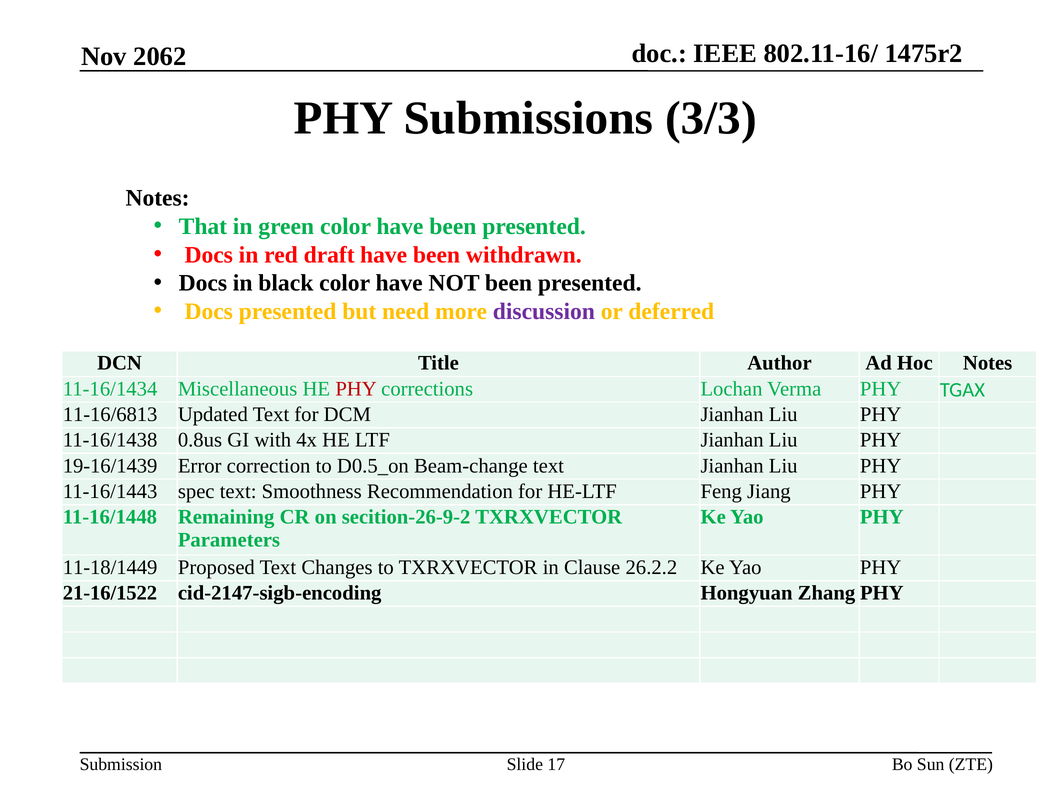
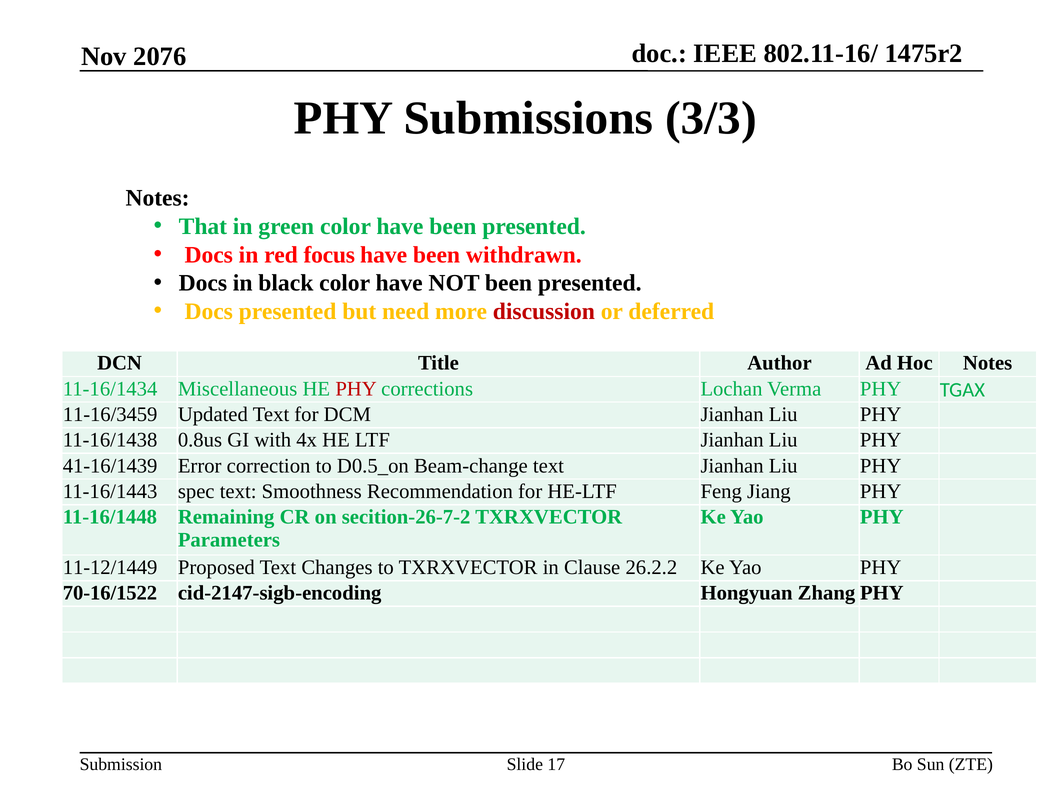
2062: 2062 -> 2076 (160, 57)
draft: draft -> focus (329, 255)
discussion colour: purple -> red (544, 312)
11-16/6813: 11-16/6813 -> 11-16/3459 (110, 415)
19-16/1439: 19-16/1439 -> 41-16/1439 (110, 466)
secition-26-9-2: secition-26-9-2 -> secition-26-7-2 (406, 517)
11-18/1449: 11-18/1449 -> 11-12/1449 (110, 568)
21-16/1522: 21-16/1522 -> 70-16/1522 (110, 593)
